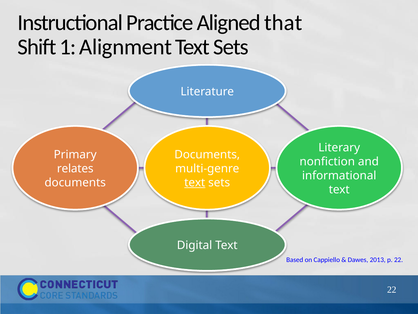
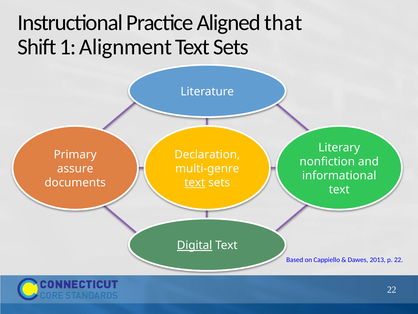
Documents: Documents -> Declaration (207, 154)
relates: relates -> assure (75, 168)
Digital underline: none -> present (195, 245)
